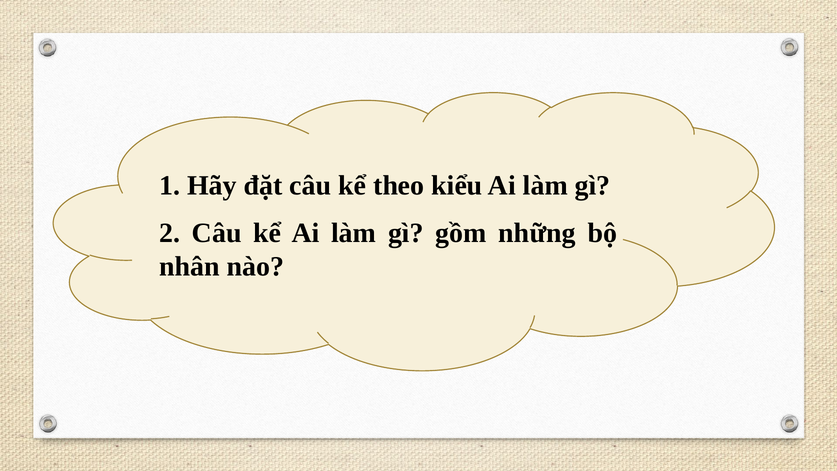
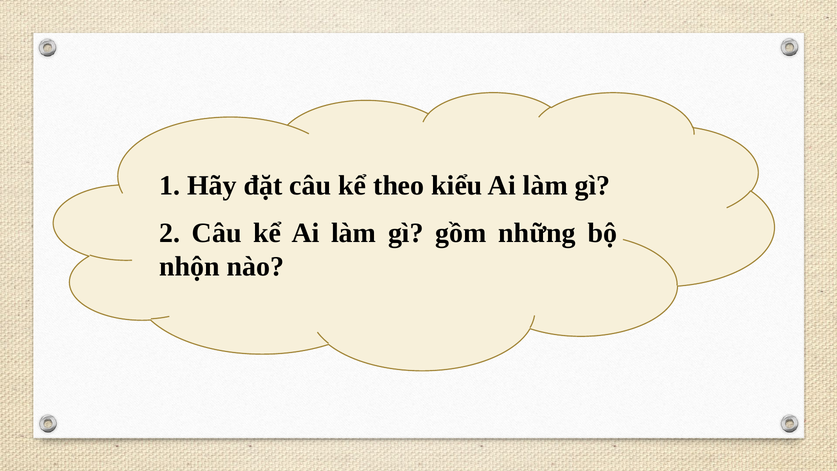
nhân: nhân -> nhộn (189, 267)
